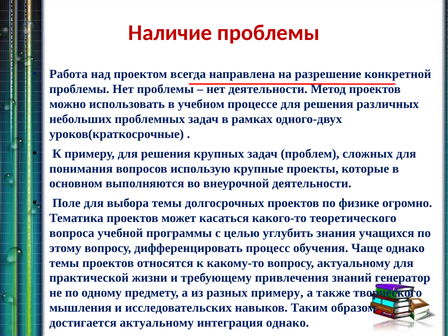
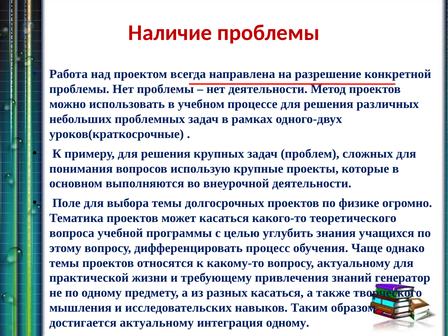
разных примеру: примеру -> касаться (277, 293)
интеграция однако: однако -> одному (288, 323)
